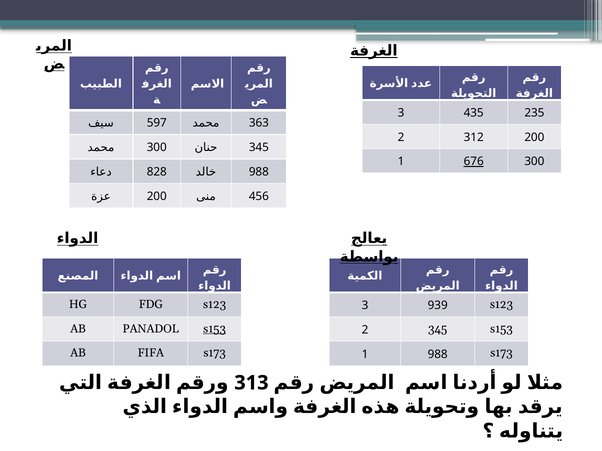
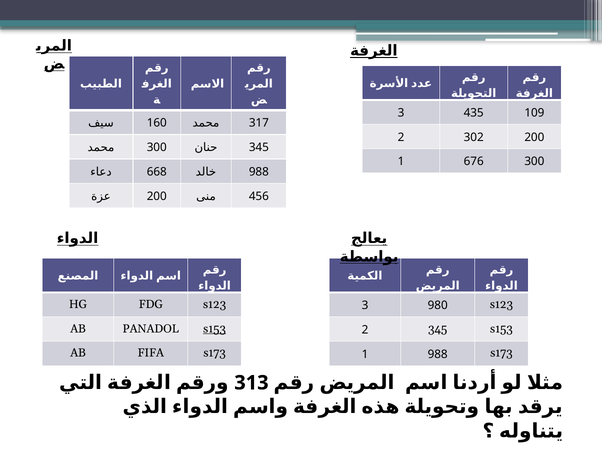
235: 235 -> 109 (534, 113)
597: 597 -> 160 (157, 123)
363: 363 -> 317 (259, 123)
312: 312 -> 302 (474, 137)
676 underline: present -> none (474, 162)
828: 828 -> 668 (157, 172)
939: 939 -> 980 (438, 306)
